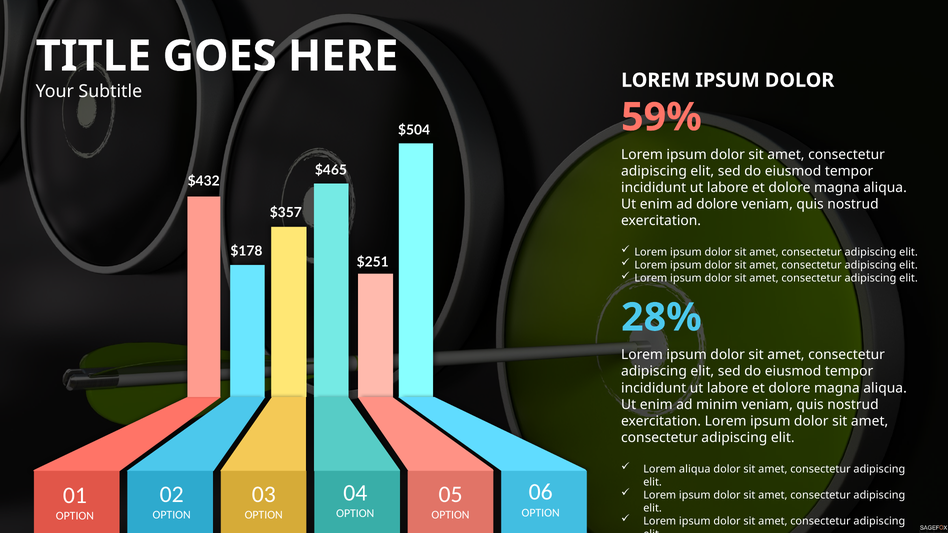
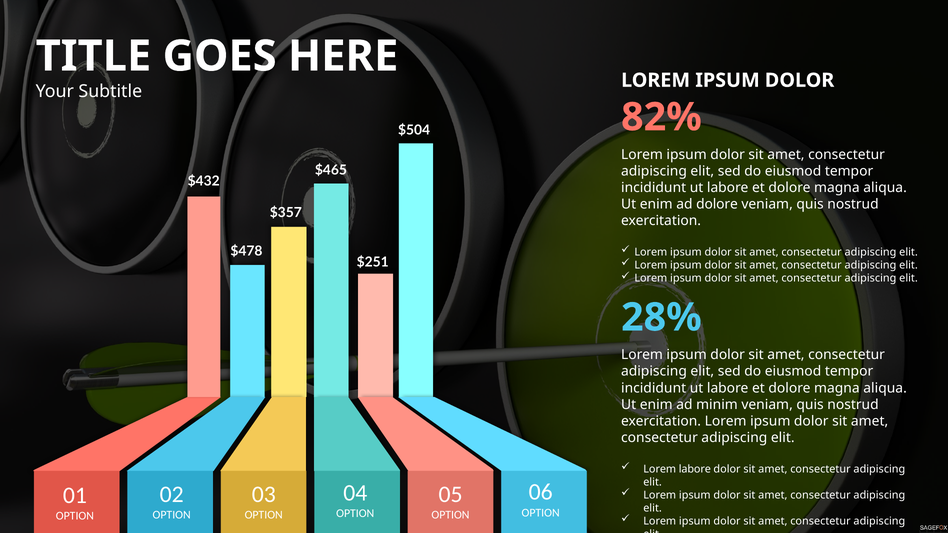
59%: 59% -> 82% (661, 117)
$178: $178 -> $478 (246, 252)
Lorem aliqua: aliqua -> labore (695, 469)
